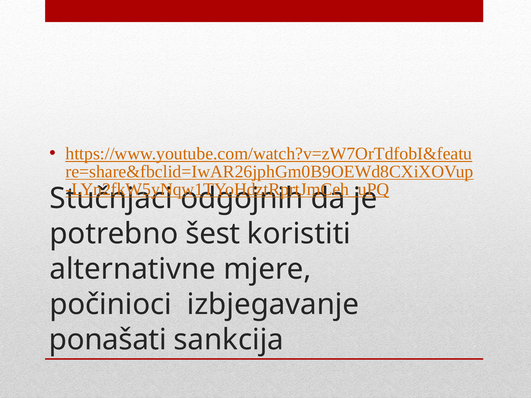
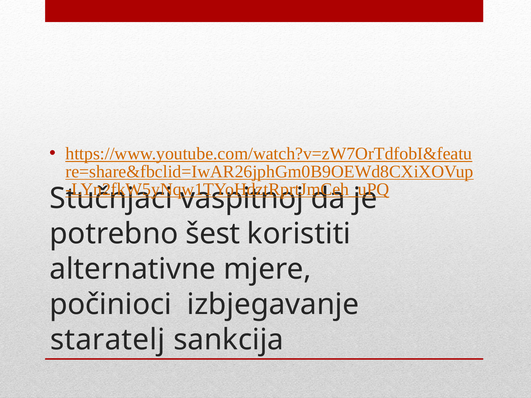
odgojnih: odgojnih -> vaspitnoj (242, 199)
ponašati: ponašati -> staratelj (108, 340)
